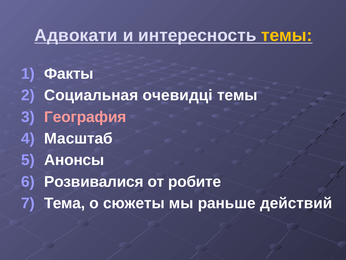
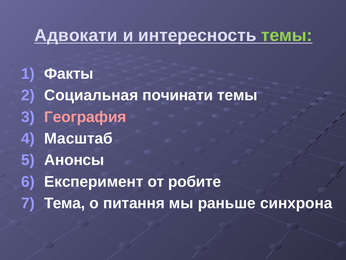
темы colour: yellow -> light green (287, 35)
очевидці: очевидці -> починати (178, 95)
Розвивалися: Розвивалися -> Експеримент (94, 181)
сюжеты: сюжеты -> питання (134, 203)
действий: действий -> синхрона (296, 203)
